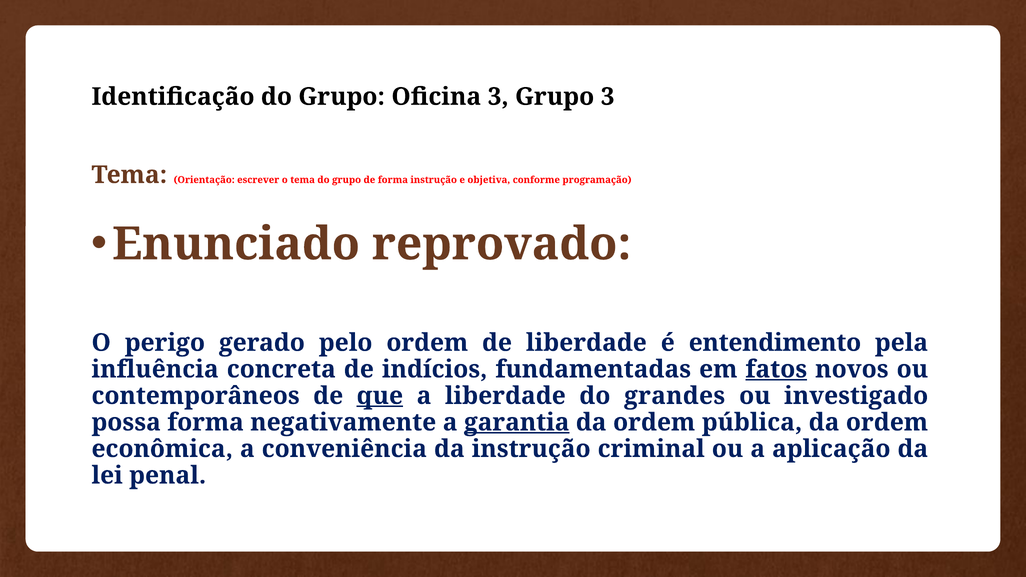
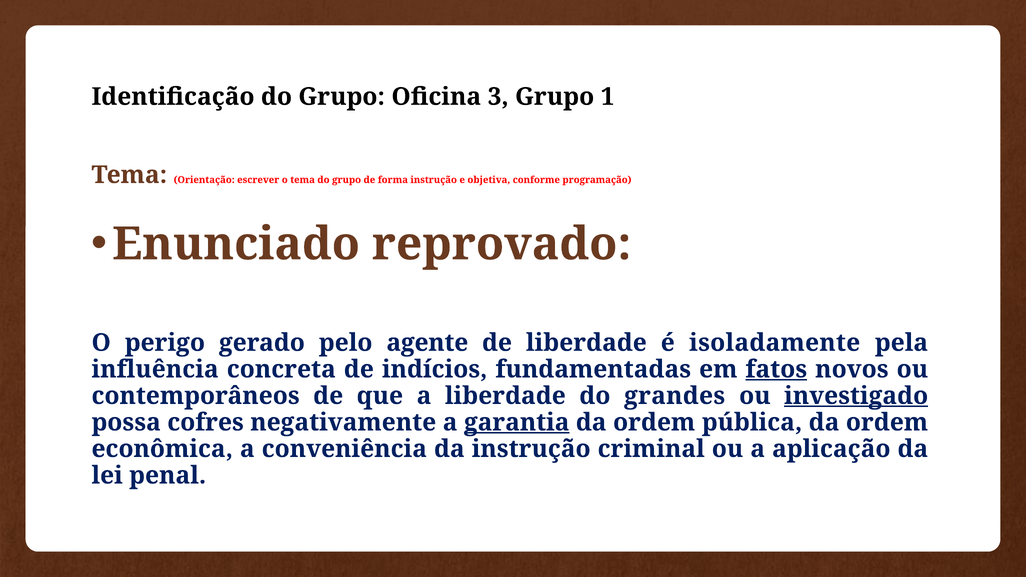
Grupo 3: 3 -> 1 (608, 97)
pelo ordem: ordem -> agente (427, 343)
entendimento: entendimento -> isoladamente (775, 343)
que underline: present -> none (380, 396)
investigado underline: none -> present (856, 396)
possa forma: forma -> cofres (206, 423)
